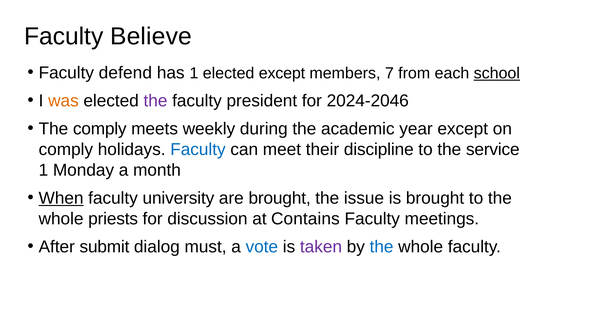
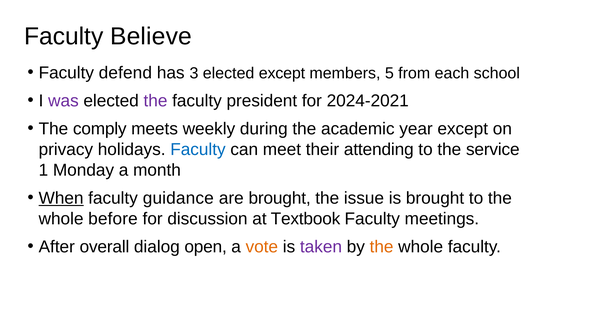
has 1: 1 -> 3 (194, 73)
7: 7 -> 5 (389, 73)
school underline: present -> none (497, 73)
was colour: orange -> purple (63, 101)
2024-2046: 2024-2046 -> 2024-2021 (368, 101)
comply: comply -> privacy (66, 149)
discipline: discipline -> attending (379, 149)
university: university -> guidance (178, 198)
priests: priests -> before (113, 219)
Contains: Contains -> Textbook (306, 219)
submit: submit -> overall (104, 247)
must: must -> open (206, 247)
vote colour: blue -> orange (262, 247)
the colour: blue -> orange (382, 247)
